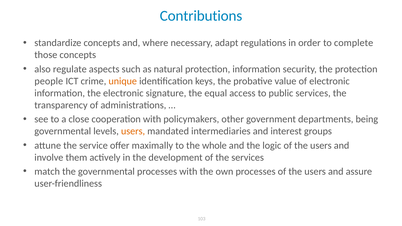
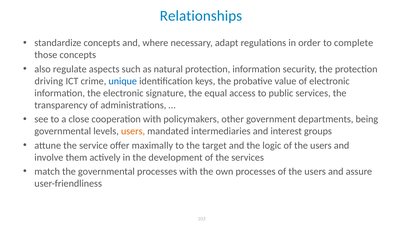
Contributions: Contributions -> Relationships (201, 16)
people: people -> driving (49, 81)
unique colour: orange -> blue (123, 81)
whole: whole -> target (214, 145)
